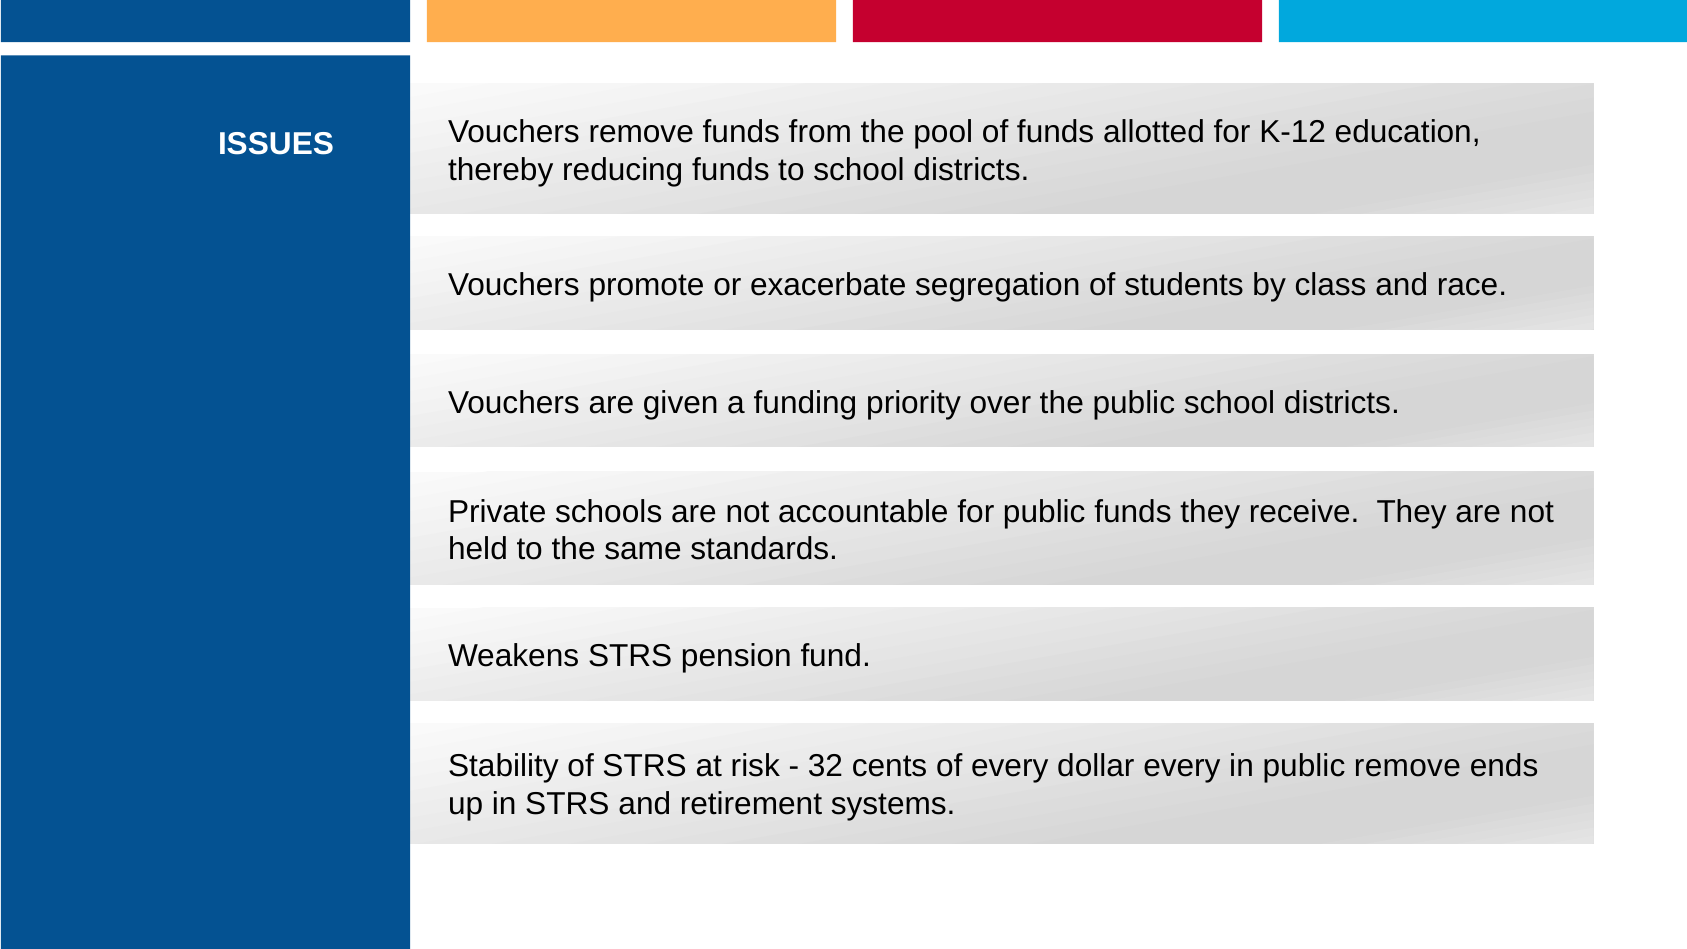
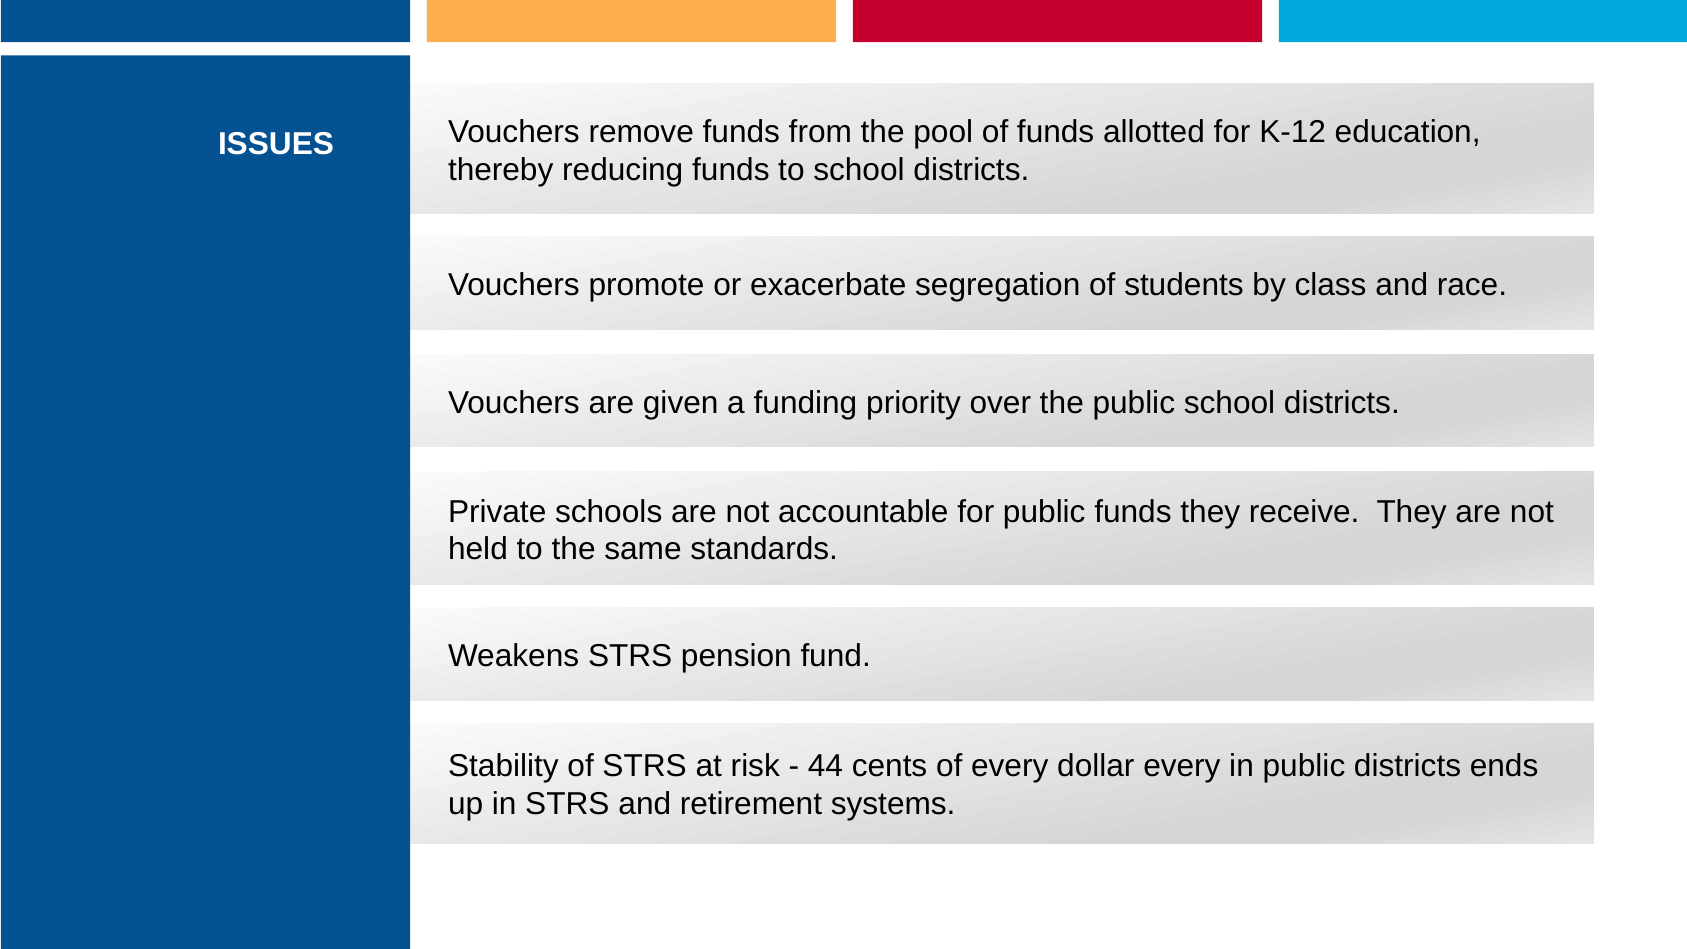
32: 32 -> 44 (825, 766)
public remove: remove -> districts (1408, 766)
